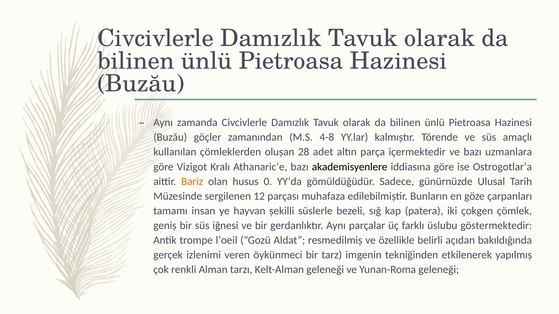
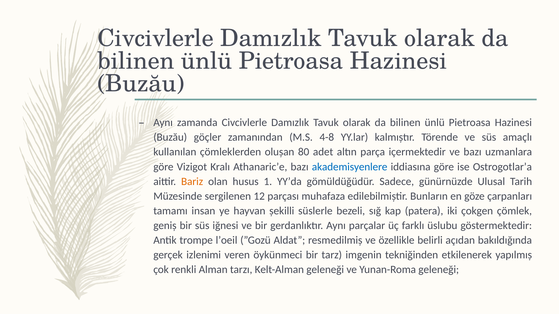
28: 28 -> 80 (304, 152)
akademisyenlere colour: black -> blue (350, 167)
0: 0 -> 1 (268, 182)
